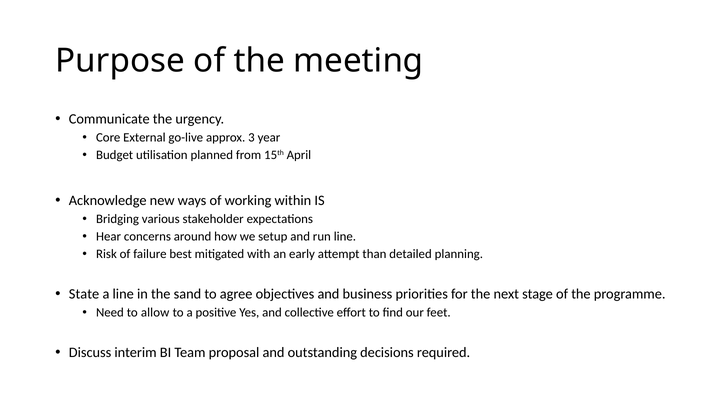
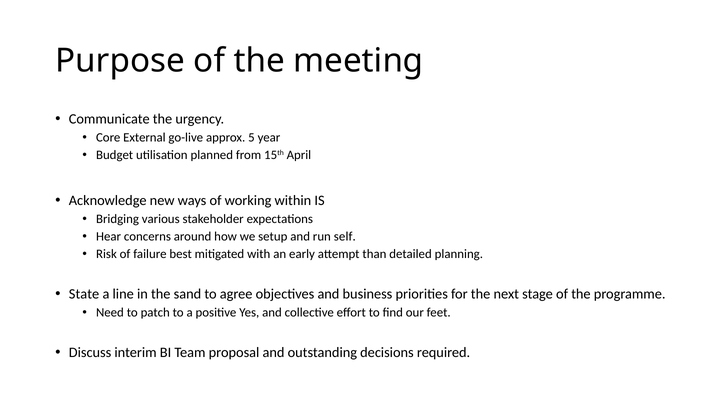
3: 3 -> 5 (251, 137)
run line: line -> self (345, 236)
allow: allow -> patch (155, 312)
